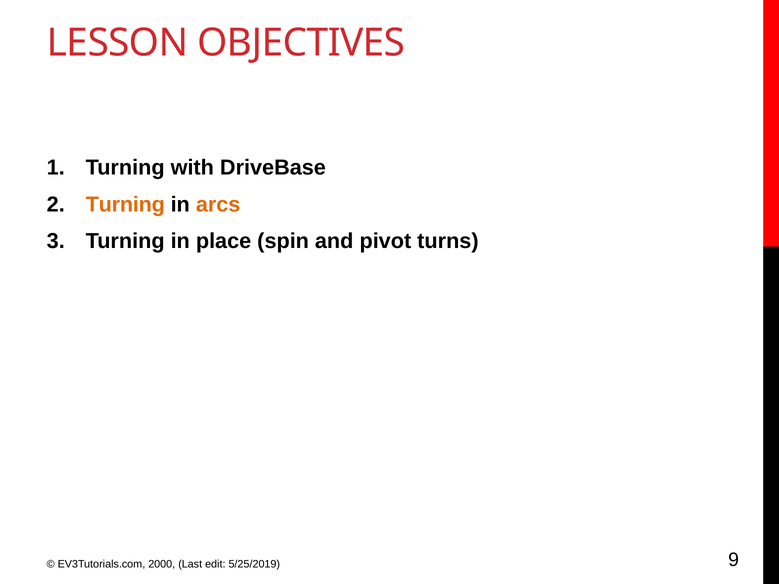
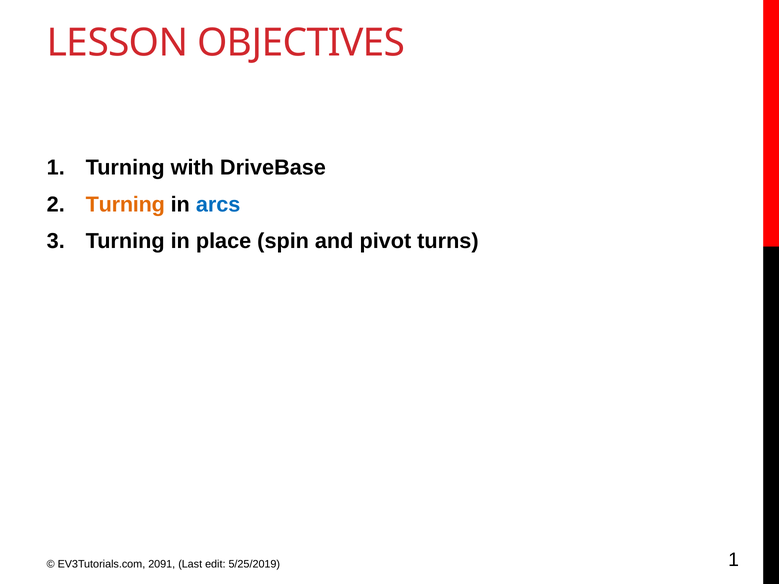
arcs colour: orange -> blue (218, 205)
2000: 2000 -> 2091 (162, 564)
5/25/2019 9: 9 -> 1 (734, 560)
